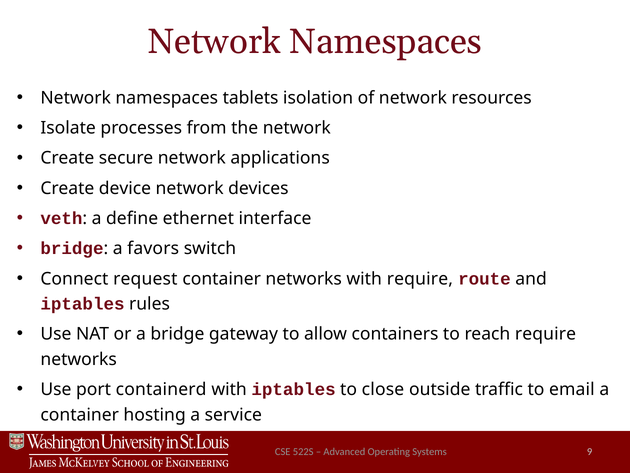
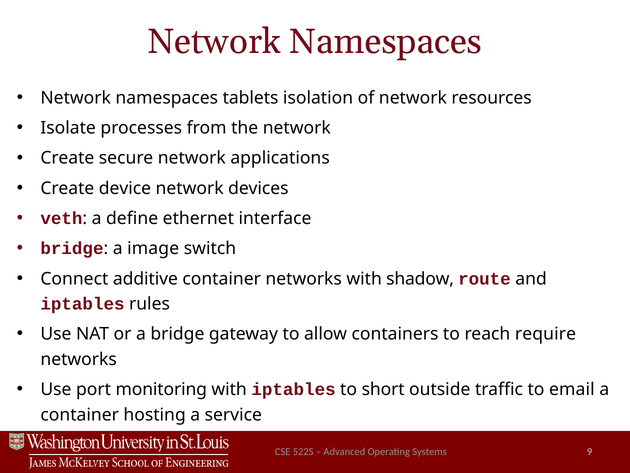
favors: favors -> image (153, 248)
request: request -> additive (145, 278)
with require: require -> shadow (420, 278)
containerd: containerd -> monitoring (161, 389)
close: close -> short (383, 389)
